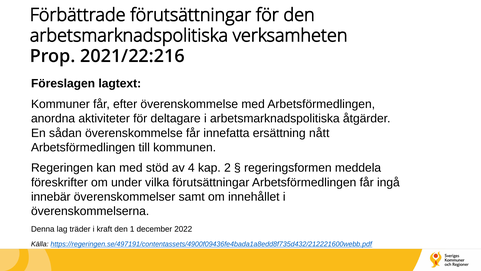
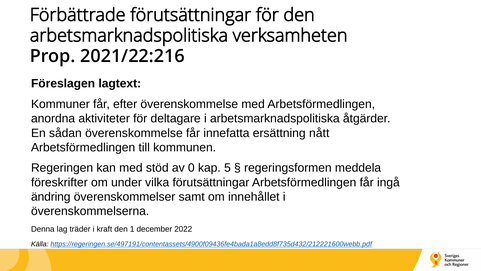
4: 4 -> 0 (191, 168)
2: 2 -> 5 (227, 168)
innebär: innebär -> ändring (51, 197)
